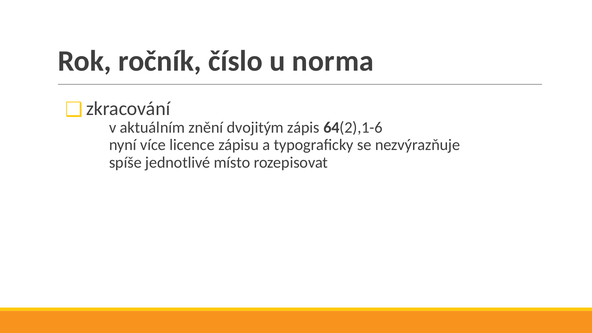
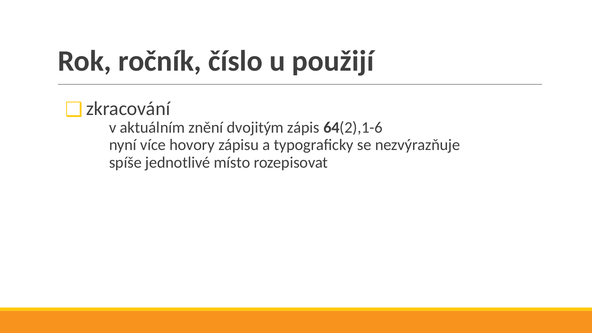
norma: norma -> použijí (333, 61)
licence: licence -> hovory (192, 145)
